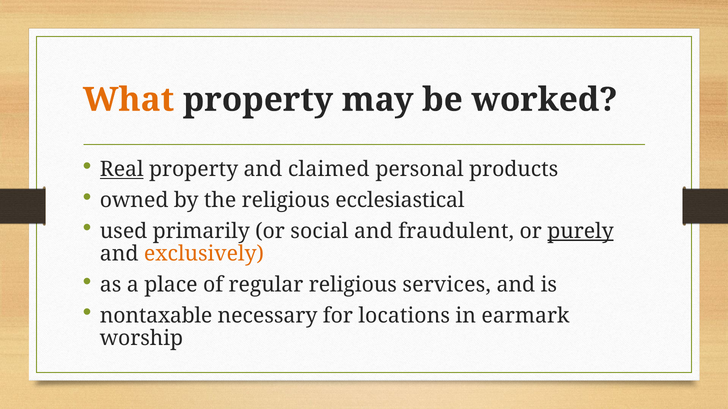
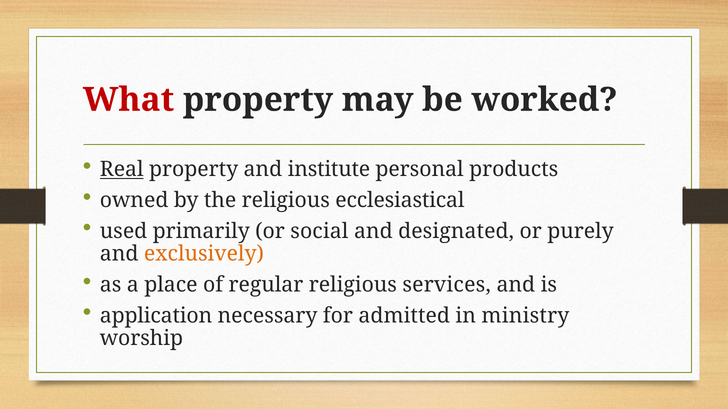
What colour: orange -> red (128, 100)
claimed: claimed -> institute (329, 170)
fraudulent: fraudulent -> designated (456, 231)
purely underline: present -> none (581, 231)
nontaxable: nontaxable -> application (156, 316)
locations: locations -> admitted (404, 316)
earmark: earmark -> ministry (525, 316)
